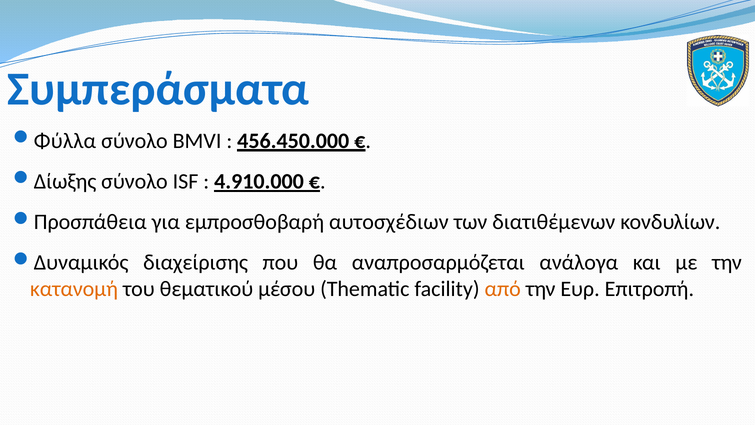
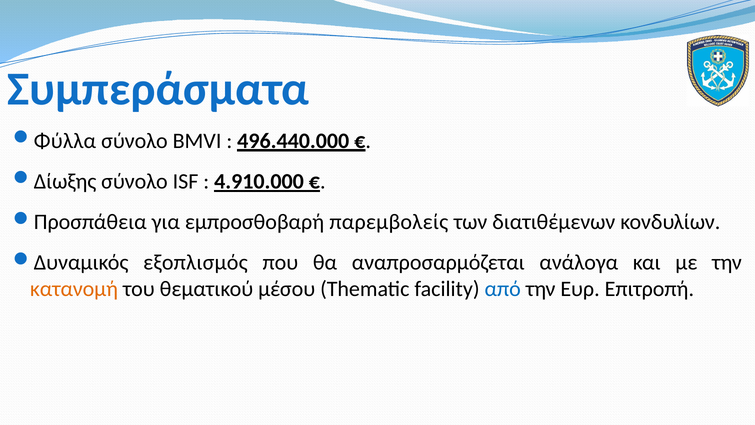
456.450.000: 456.450.000 -> 496.440.000 (293, 141)
αυτοσχέδιων: αυτοσχέδιων -> παρεμβολείς (389, 222)
διαχείρισης: διαχείρισης -> εξοπλισμός (195, 262)
από colour: orange -> blue (503, 289)
